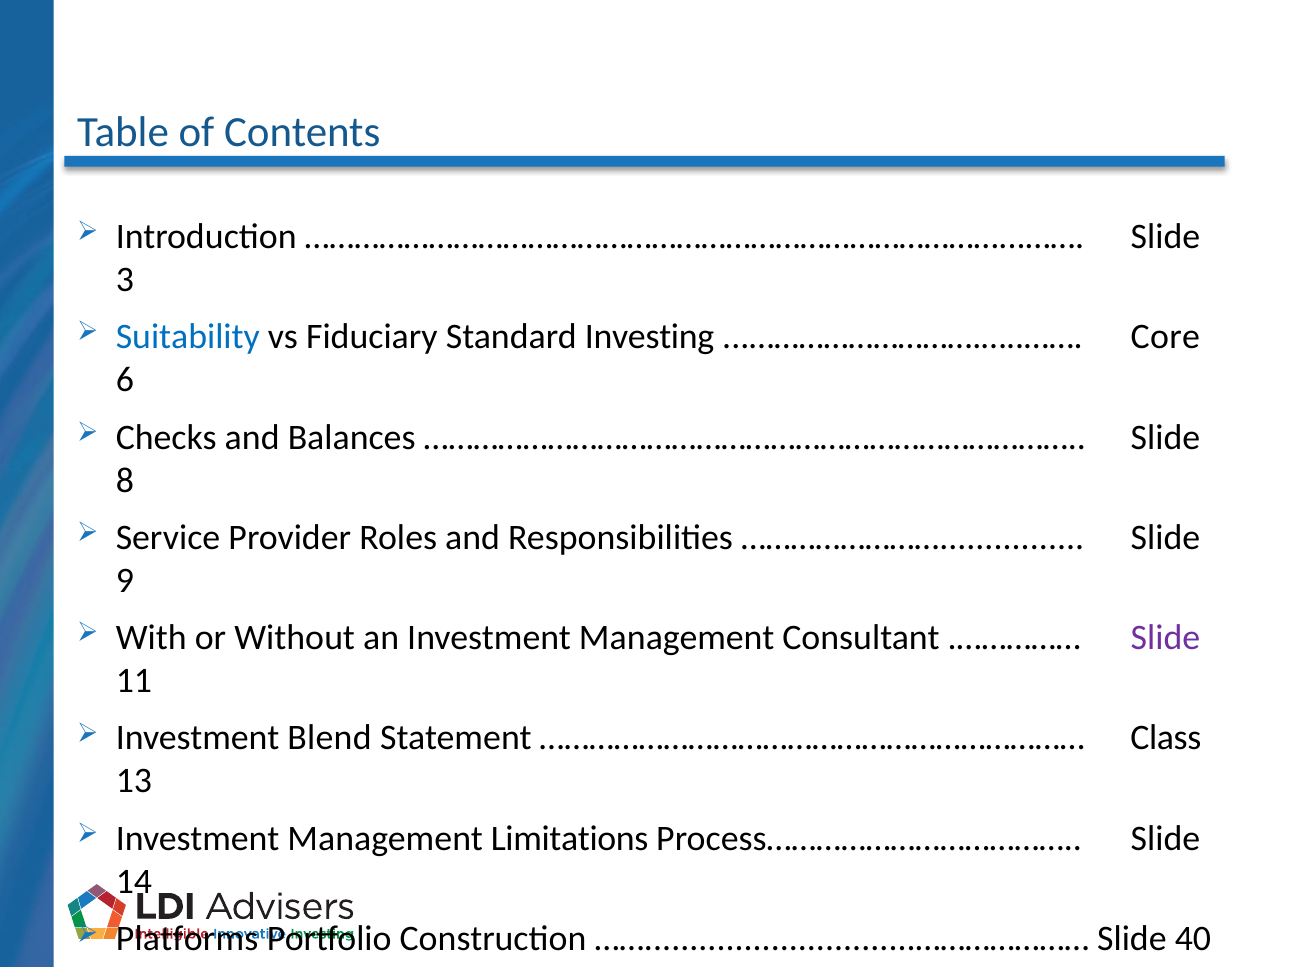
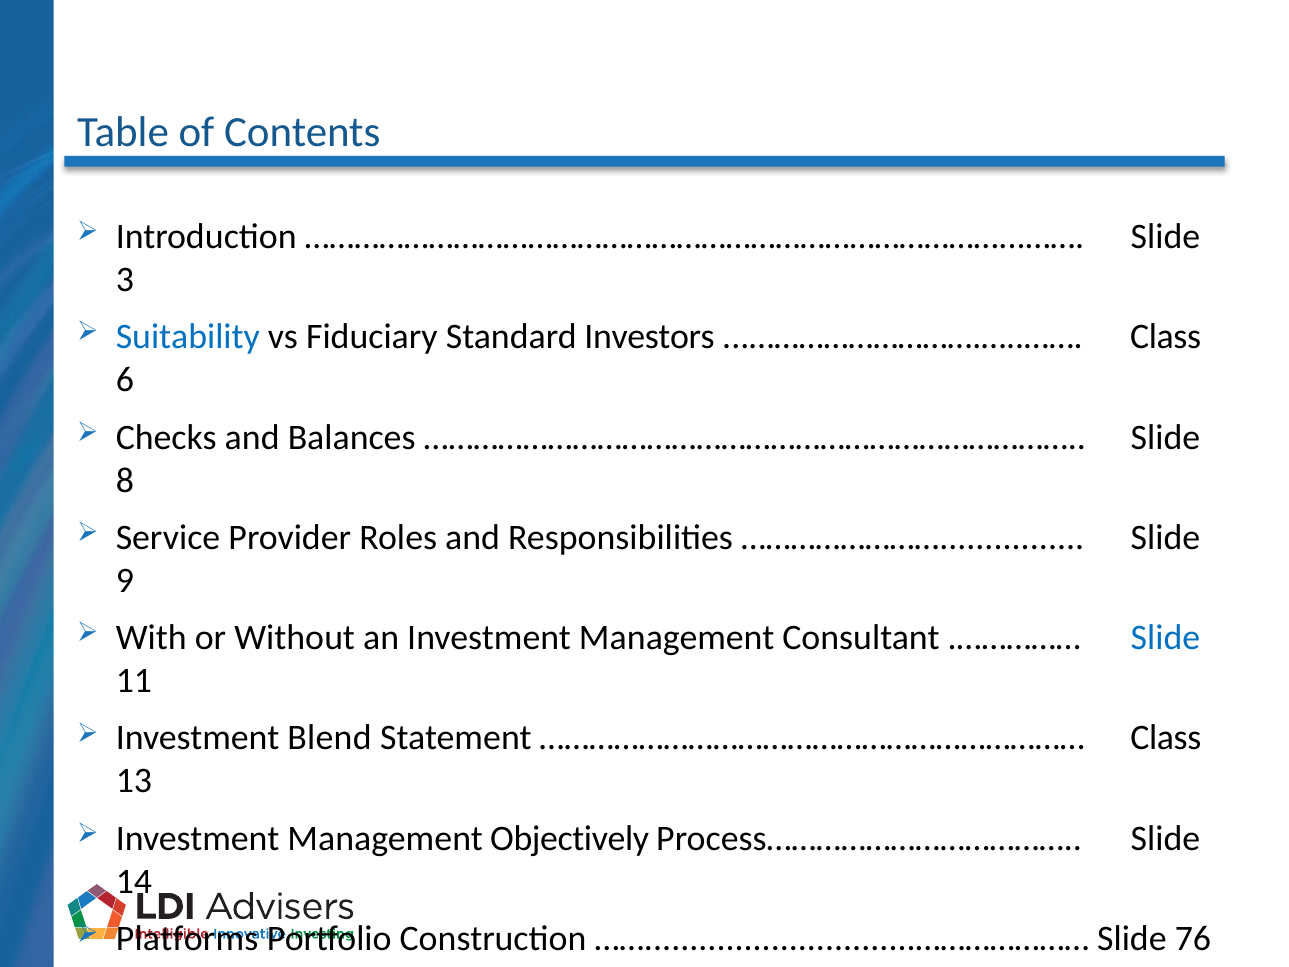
Standard Investing: Investing -> Investors (650, 337)
Core: Core -> Class (1166, 337)
Slide colour: purple -> blue (1165, 638)
Limitations: Limitations -> Objectively (570, 838)
40: 40 -> 76 (1193, 939)
